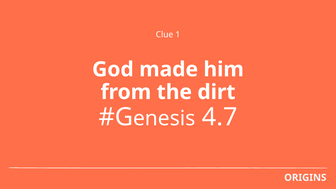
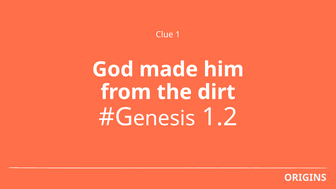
4.7: 4.7 -> 1.2 (220, 117)
